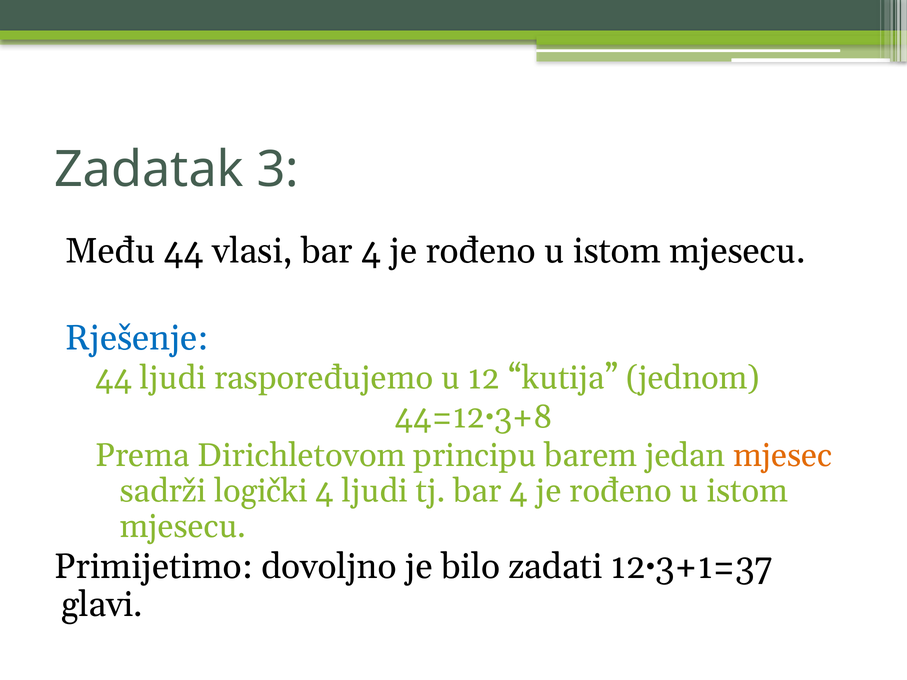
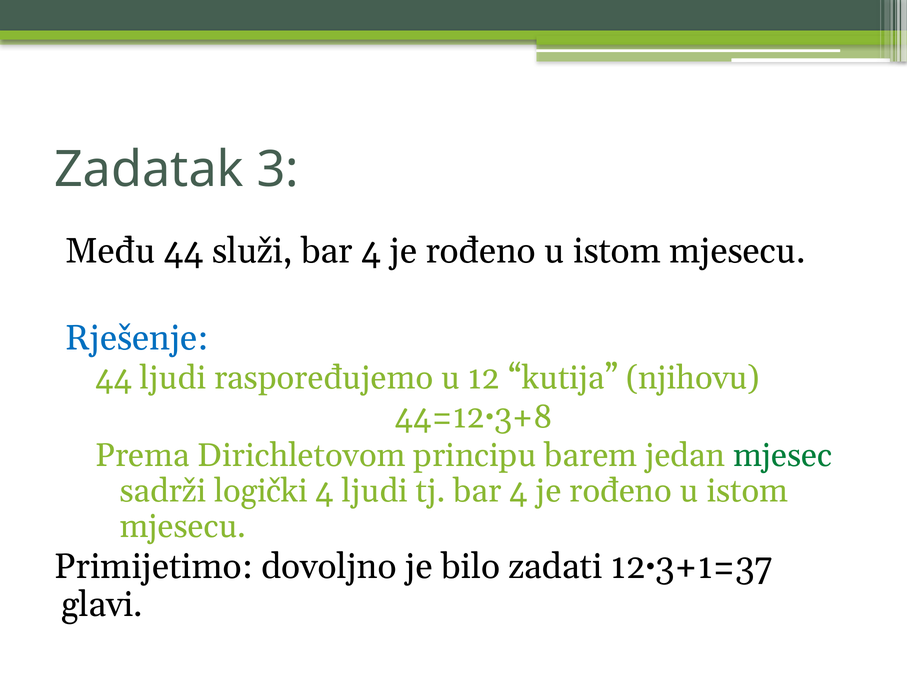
vlasi: vlasi -> služi (252, 251)
jednom: jednom -> njihovu (693, 378)
mjesec colour: orange -> green (783, 456)
